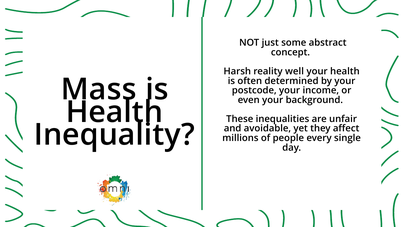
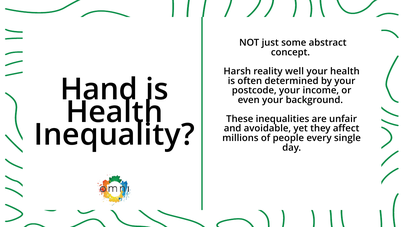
Mass: Mass -> Hand (99, 89)
